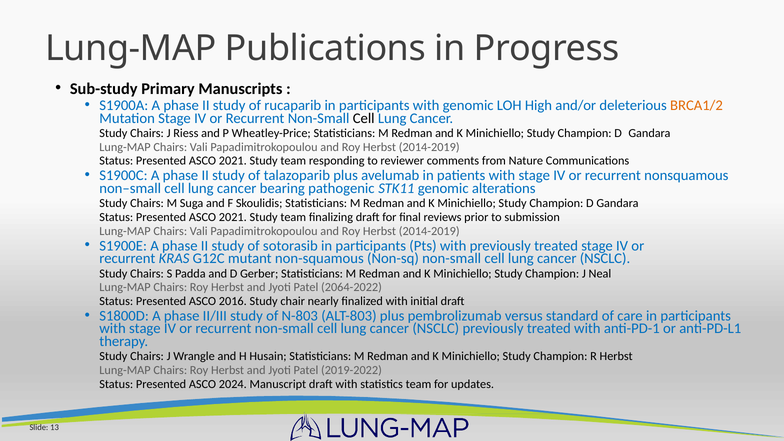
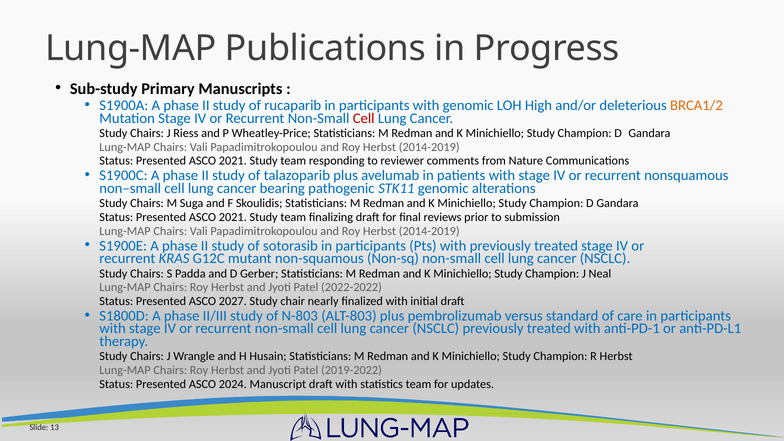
Cell colour: black -> red (364, 118)
2064-2022: 2064-2022 -> 2022-2022 (351, 287)
2016: 2016 -> 2027 (233, 301)
